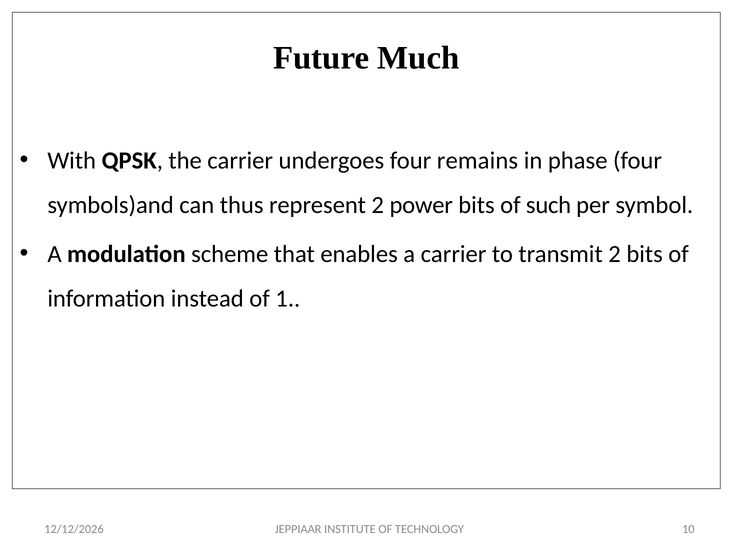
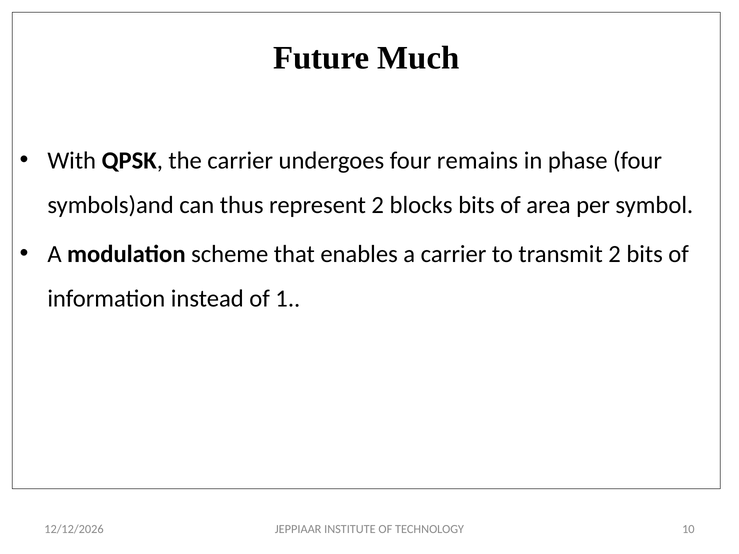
power: power -> blocks (421, 205)
such: such -> area (548, 205)
